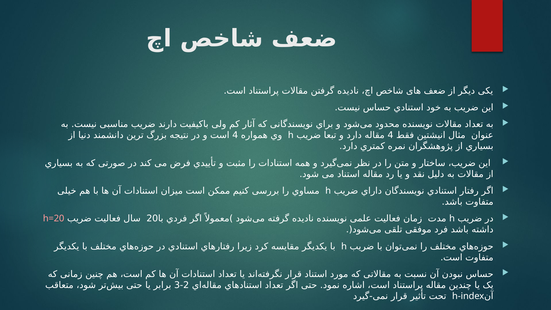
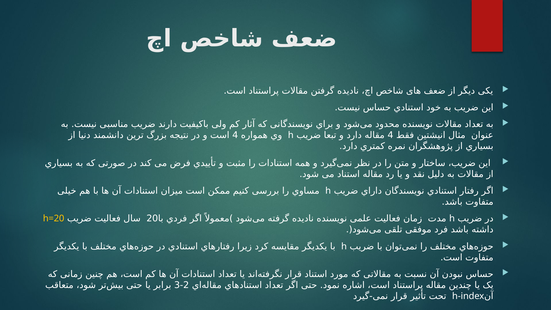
h=20 colour: pink -> yellow (54, 219)
